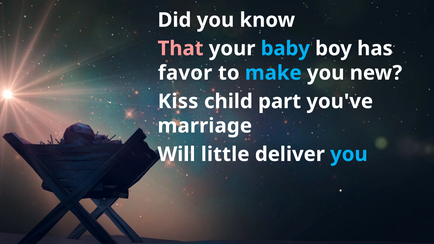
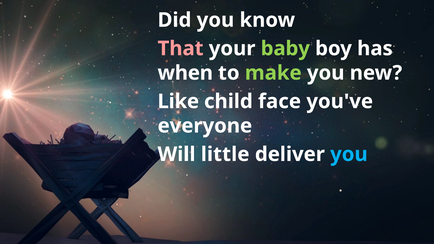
baby colour: light blue -> light green (285, 49)
favor: favor -> when (185, 73)
make colour: light blue -> light green (273, 73)
Kiss: Kiss -> Like (178, 101)
part: part -> face (280, 101)
marriage: marriage -> everyone (205, 126)
